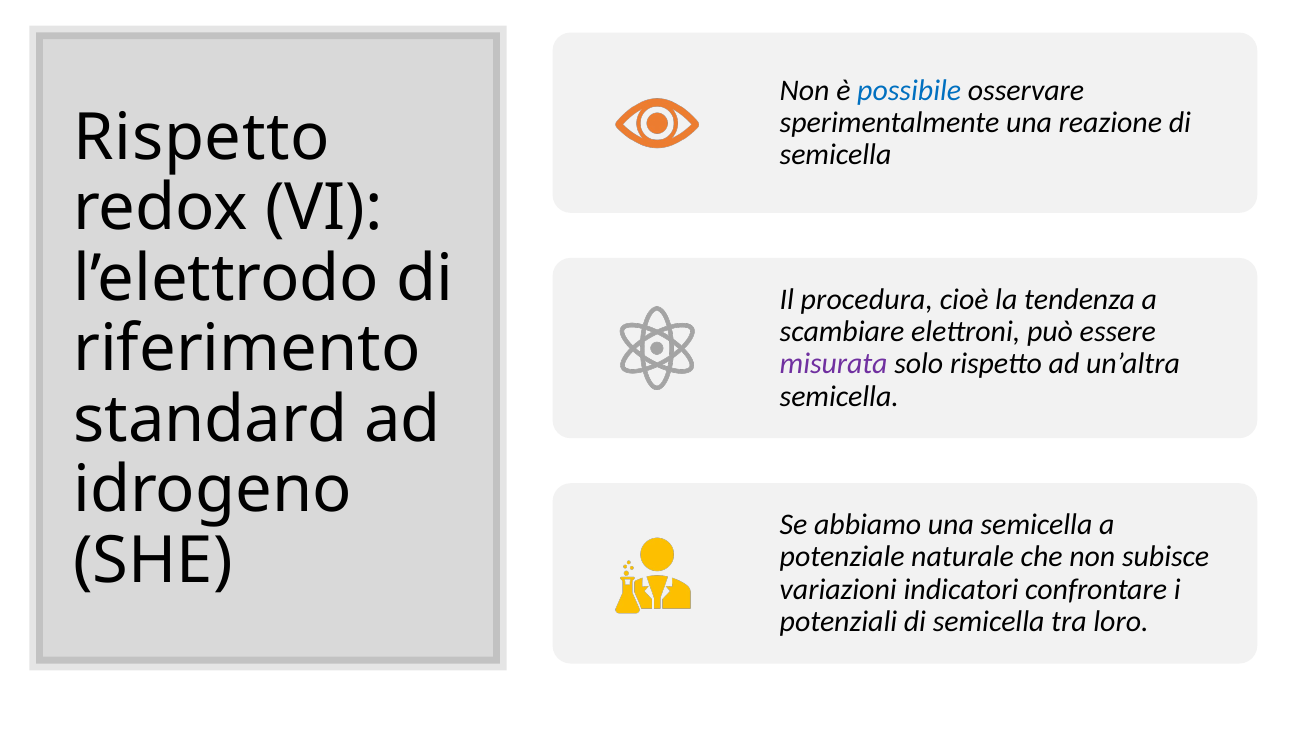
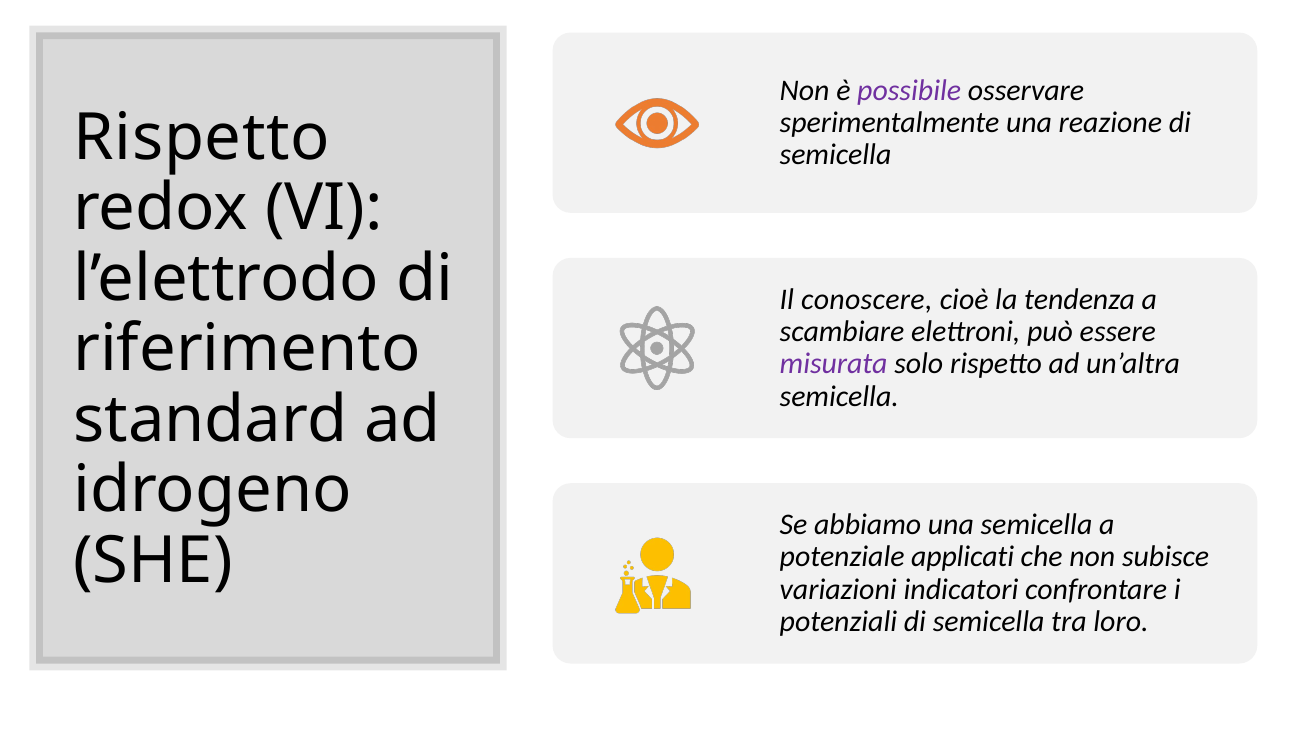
possibile colour: blue -> purple (909, 90)
procedura: procedura -> conoscere (867, 299)
naturale: naturale -> applicati (963, 557)
